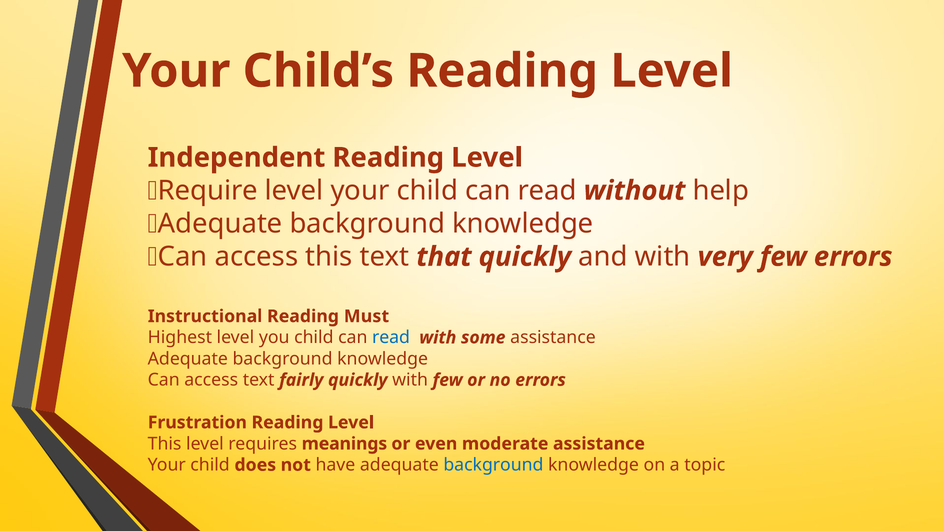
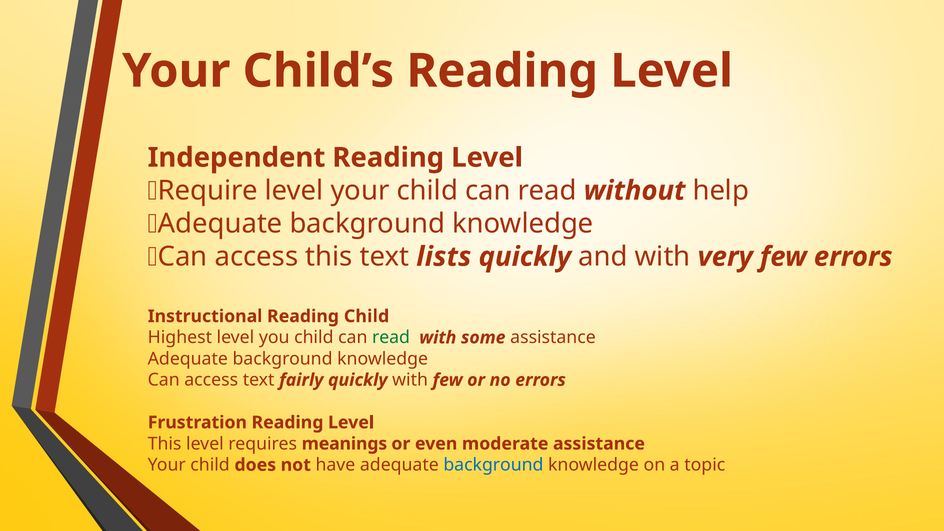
that: that -> lists (444, 257)
Reading Must: Must -> Child (367, 316)
read colour: blue -> green (391, 338)
